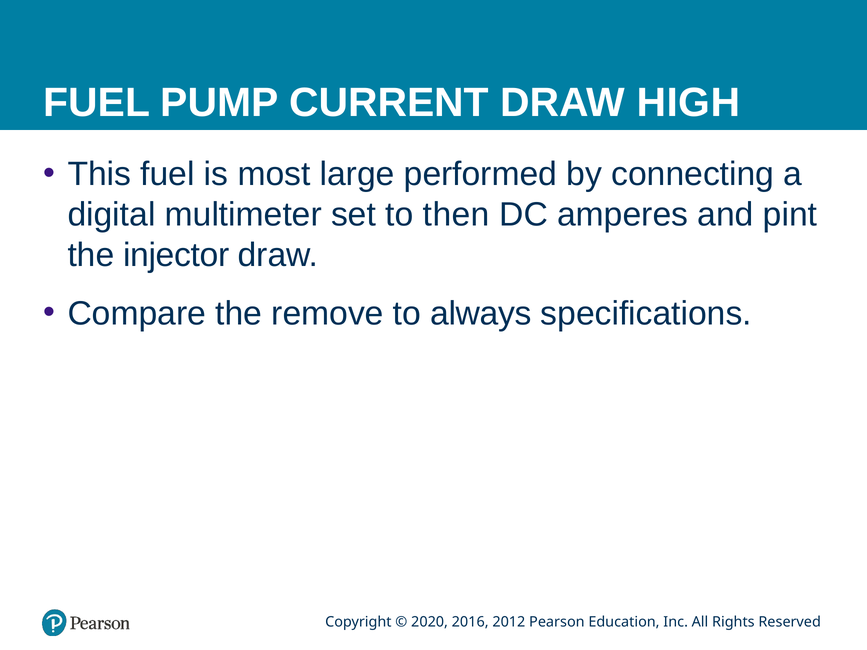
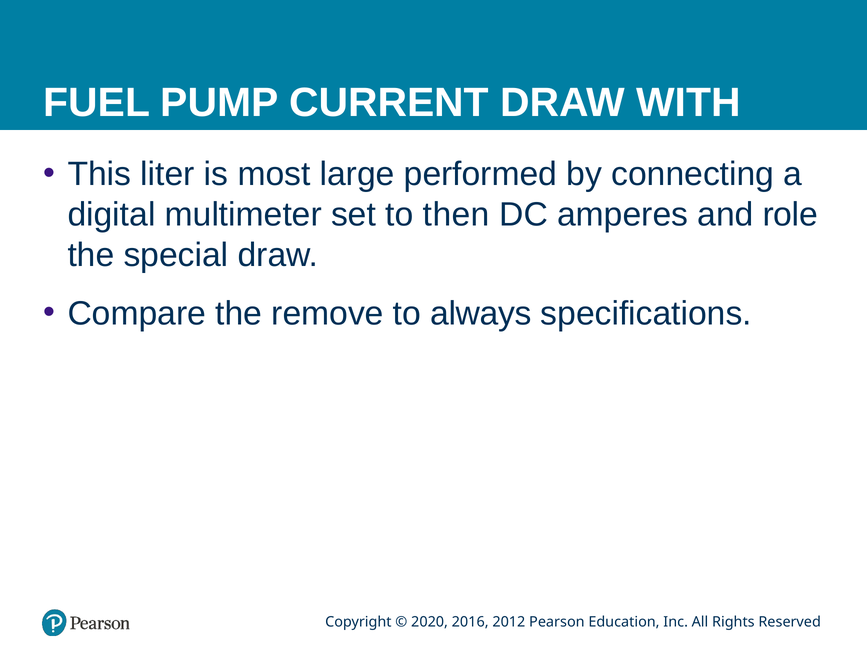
HIGH: HIGH -> WITH (689, 103)
This fuel: fuel -> liter (168, 174)
pint: pint -> role (790, 215)
injector: injector -> special (176, 255)
